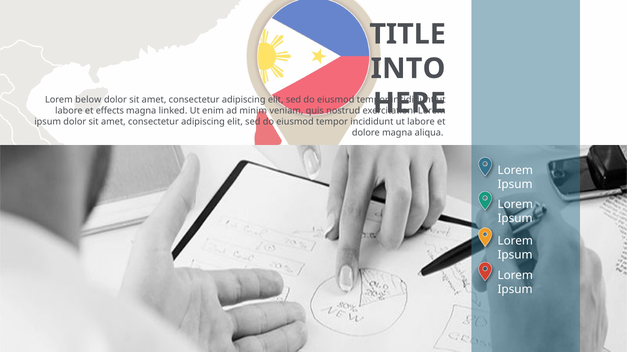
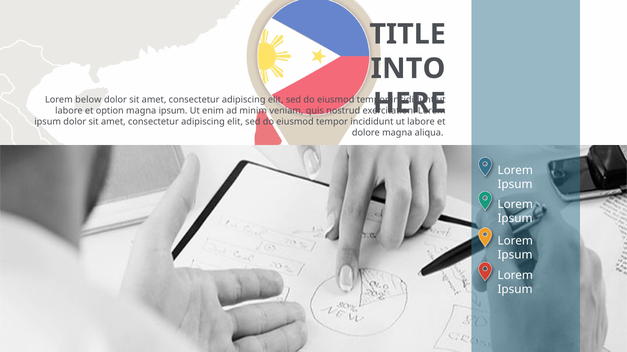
effects: effects -> option (110, 111)
magna linked: linked -> ipsum (173, 111)
